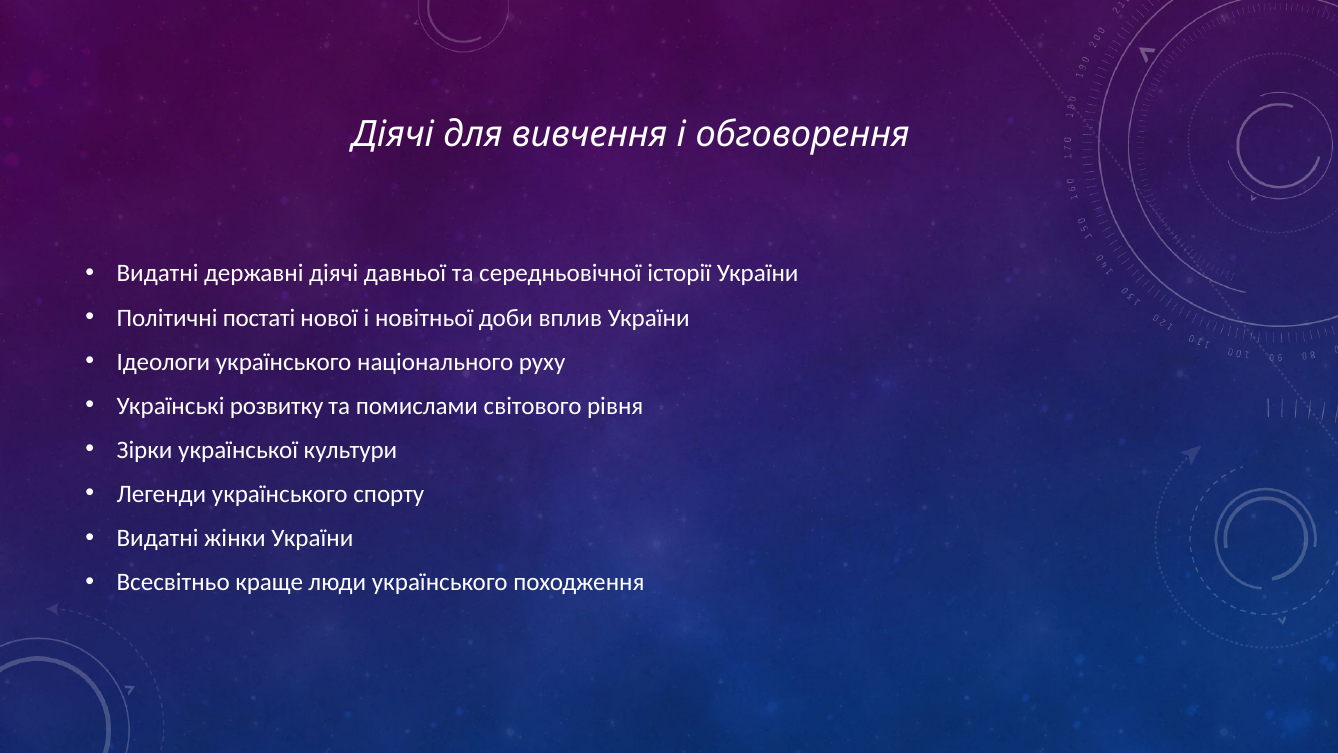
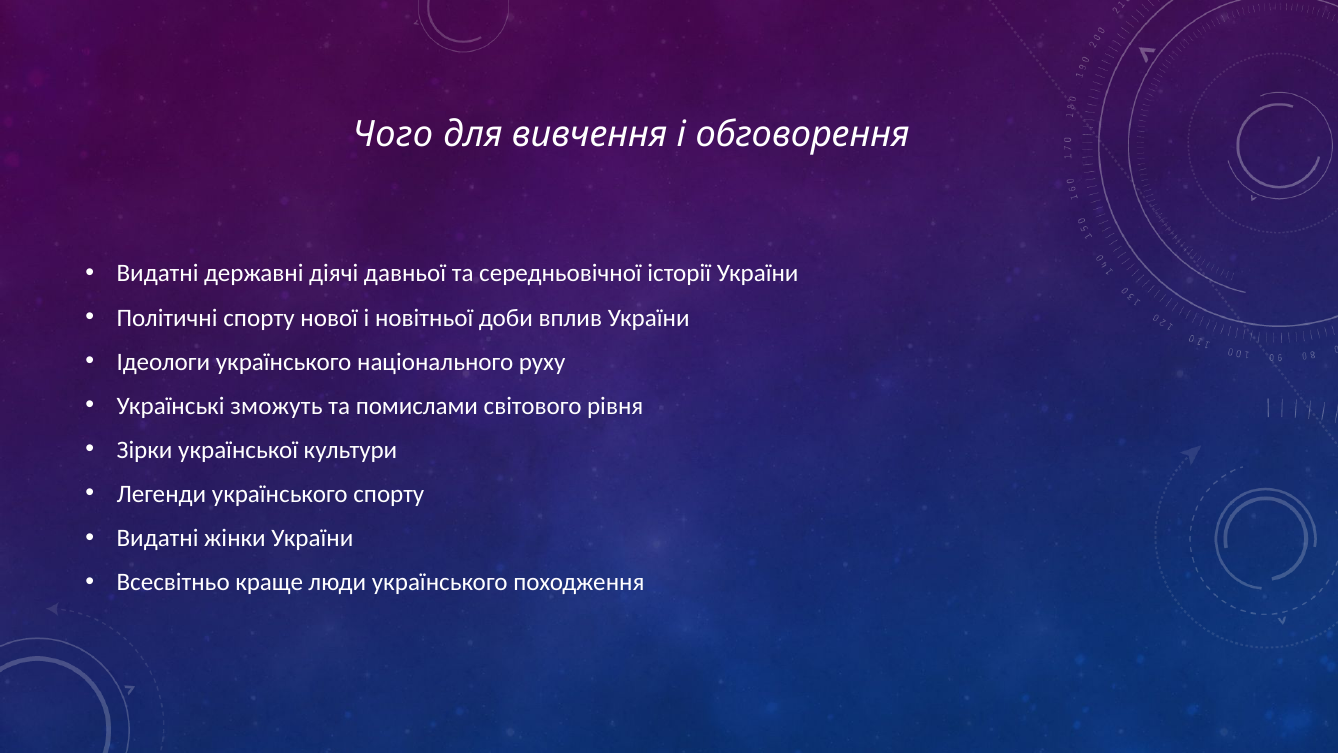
Діячі: Діячі -> Чого (393, 134)
Політичні постаті: постаті -> спорту (259, 318)
розвитку: розвитку -> зможуть (276, 406)
